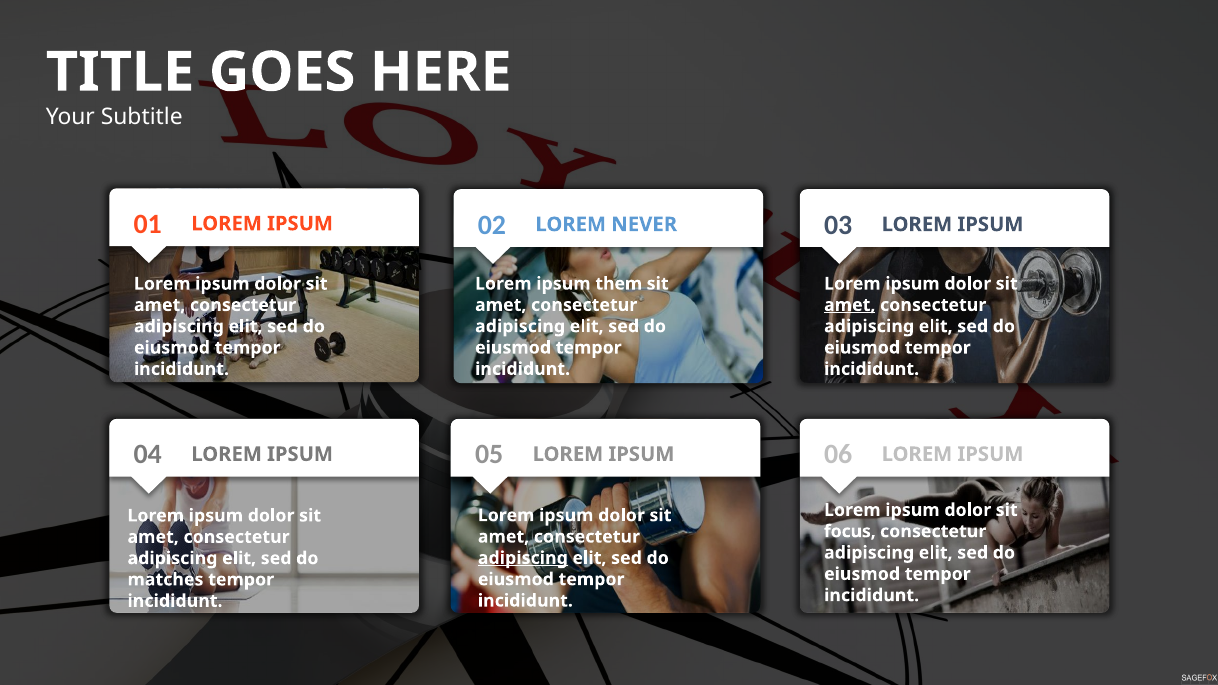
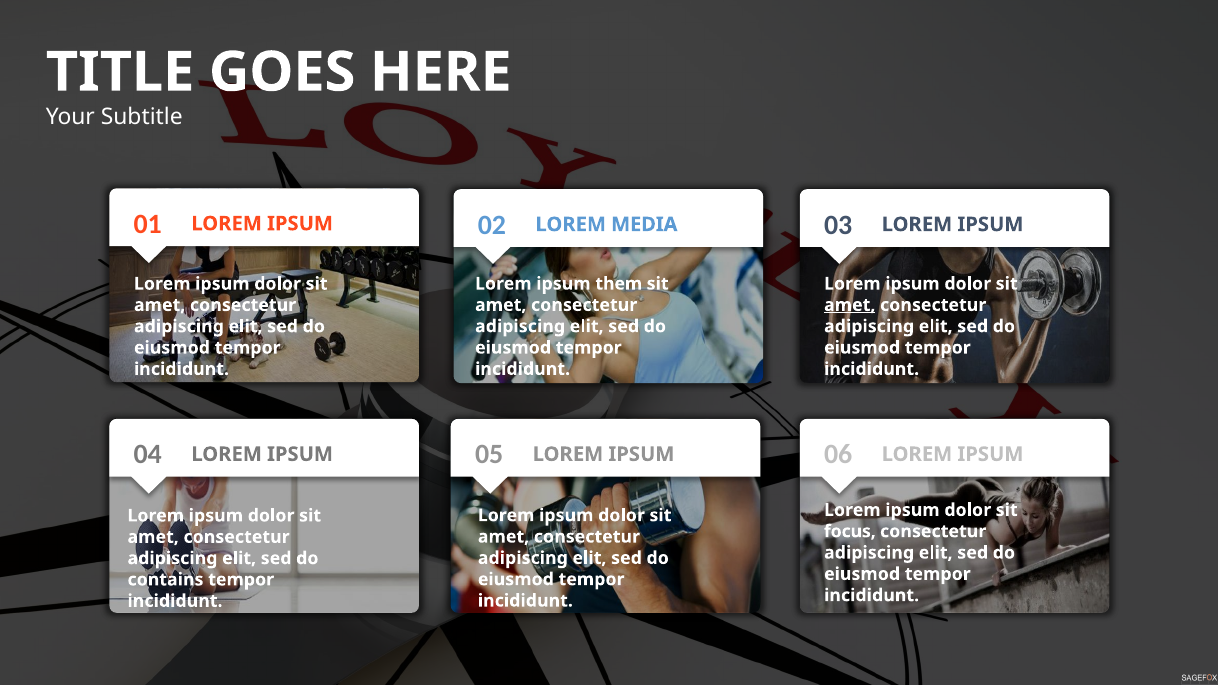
NEVER: NEVER -> MEDIA (644, 225)
adipiscing underline: present -> none (523, 558)
matches: matches -> contains (165, 580)
